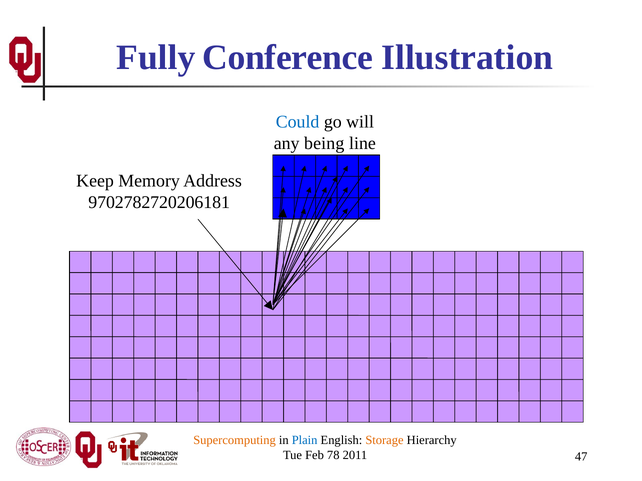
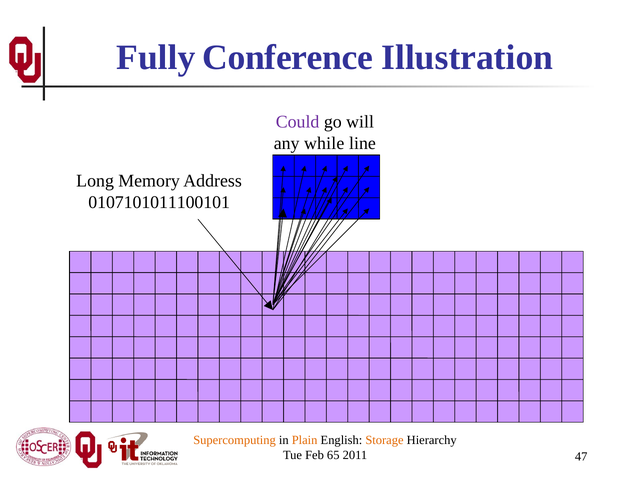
Could colour: blue -> purple (298, 122)
being: being -> while (324, 143)
Keep: Keep -> Long (95, 181)
9702782720206181: 9702782720206181 -> 0107101011100101 (159, 202)
Plain colour: blue -> orange (305, 441)
78: 78 -> 65 (333, 456)
